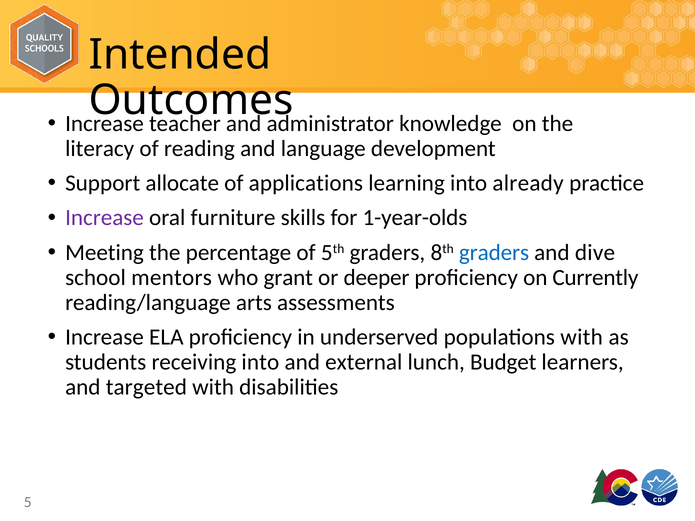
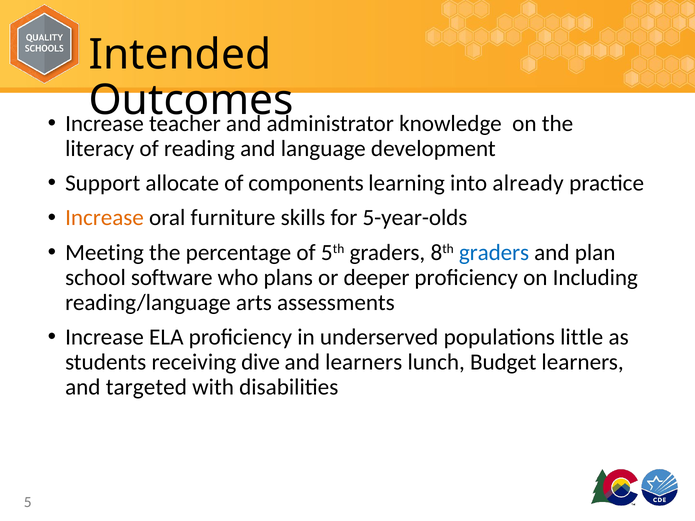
applications: applications -> components (306, 183)
Increase colour: purple -> orange (105, 218)
1-year-olds: 1-year-olds -> 5-year-olds (415, 218)
dive: dive -> plan (595, 253)
mentors: mentors -> software (172, 278)
grant: grant -> plans (288, 278)
Currently: Currently -> Including (595, 278)
populations with: with -> little (582, 337)
receiving into: into -> dive (261, 362)
and external: external -> learners (364, 362)
